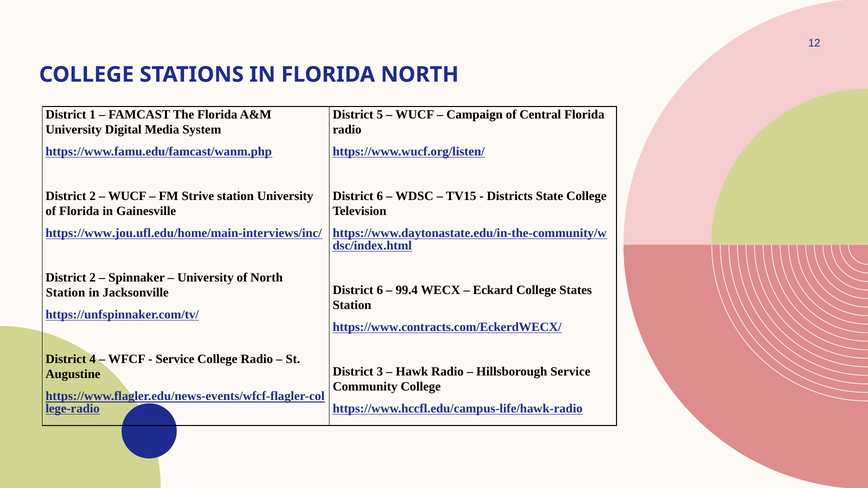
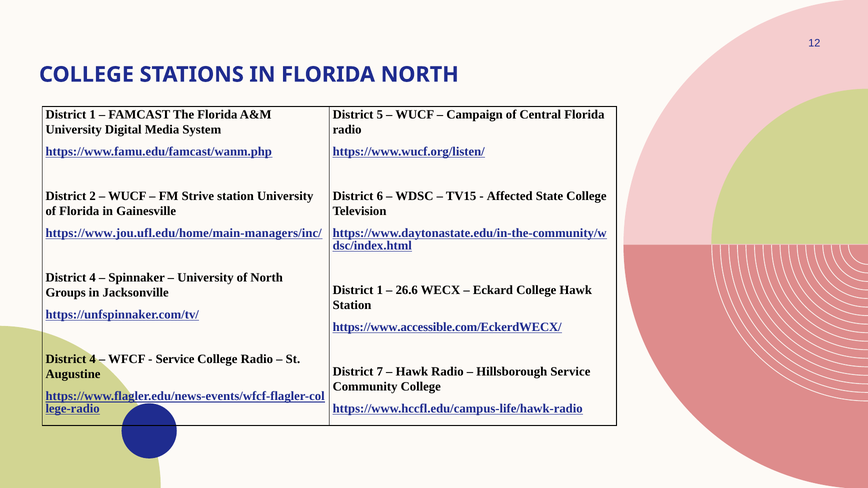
Districts: Districts -> Affected (510, 196)
https://www.jou.ufl.edu/home/main-interviews/inc/: https://www.jou.ufl.edu/home/main-interviews/inc/ -> https://www.jou.ufl.edu/home/main-managers/inc/ (184, 233)
2: 2 -> 4 (93, 278)
6: 6 -> 1 (380, 290)
99.4: 99.4 -> 26.6 (407, 290)
College States: States -> Hawk (576, 290)
Station: Station -> Groups (66, 293)
https://www.contracts.com/EckerdWECX/: https://www.contracts.com/EckerdWECX/ -> https://www.accessible.com/EckerdWECX/ (447, 327)
3: 3 -> 7 (380, 372)
